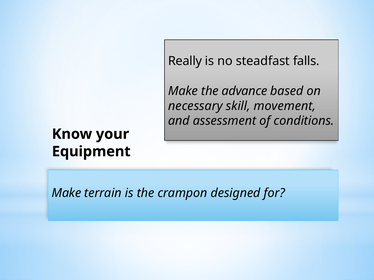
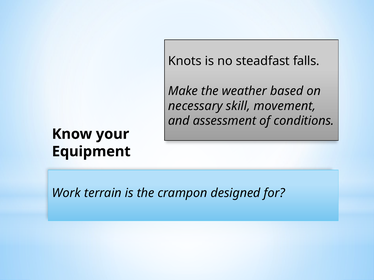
Really: Really -> Knots (185, 61)
advance: advance -> weather (244, 91)
Make: Make -> Work (66, 193)
